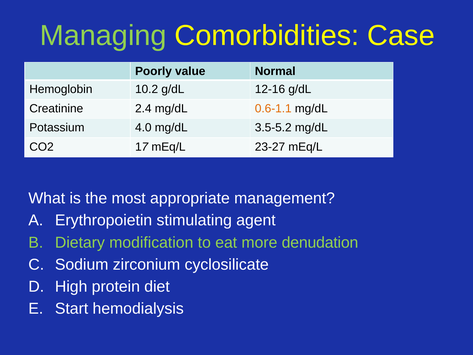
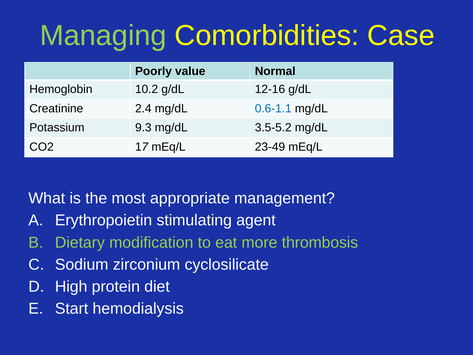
0.6-1.1 colour: orange -> blue (273, 108)
4.0: 4.0 -> 9.3 (143, 128)
23-27: 23-27 -> 23-49 (270, 147)
denudation: denudation -> thrombosis (320, 242)
